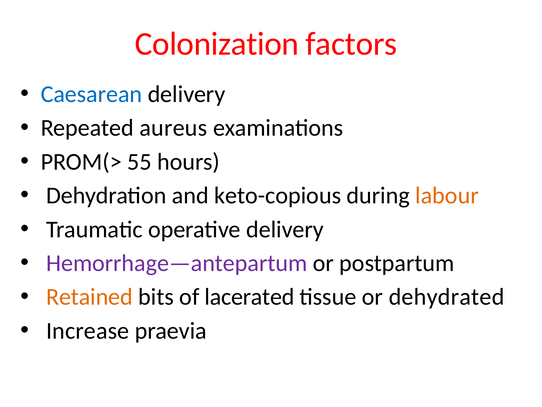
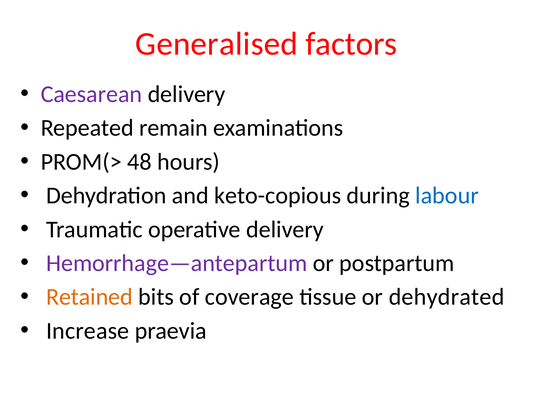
Colonization: Colonization -> Generalised (217, 44)
Caesarean colour: blue -> purple (91, 94)
aureus: aureus -> remain (174, 128)
55: 55 -> 48 (139, 162)
labour colour: orange -> blue (447, 195)
lacerated: lacerated -> coverage (249, 297)
